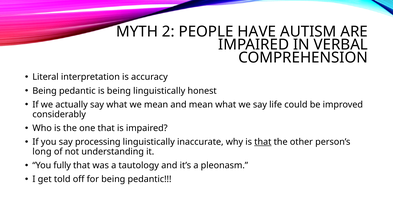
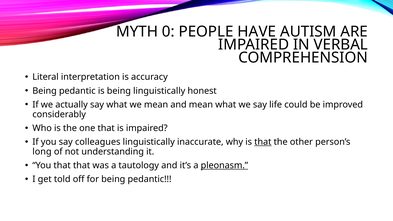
2: 2 -> 0 (168, 32)
processing: processing -> colleagues (98, 142)
You fully: fully -> that (62, 165)
pleonasm underline: none -> present (224, 165)
